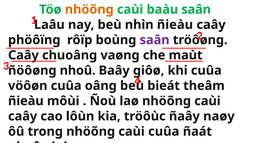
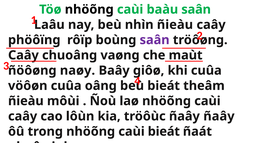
nhöõng colour: orange -> black (89, 9)
ñöôøng nhoû: nhoû -> naøy (77, 71)
ñaây naøy: naøy -> ñaây (219, 117)
caùi cuûa: cuûa -> bieát (164, 132)
